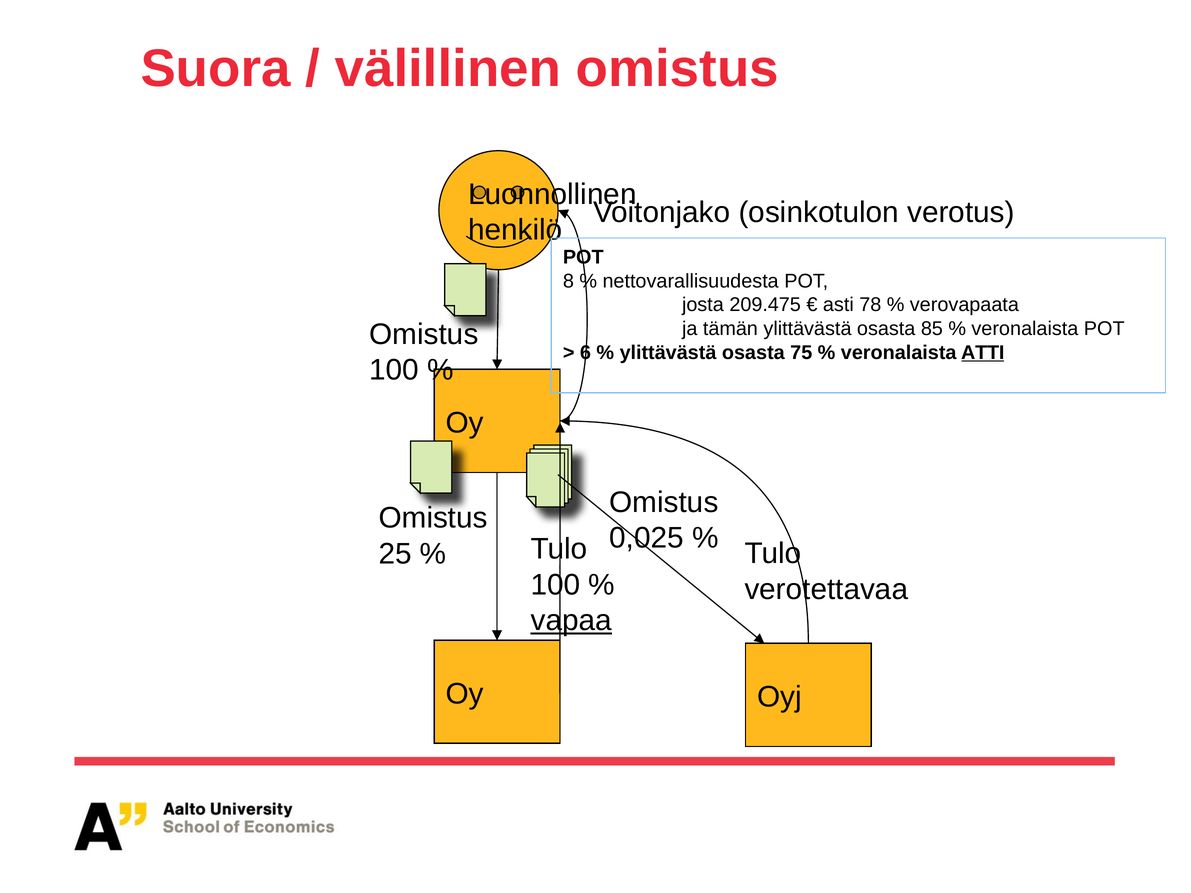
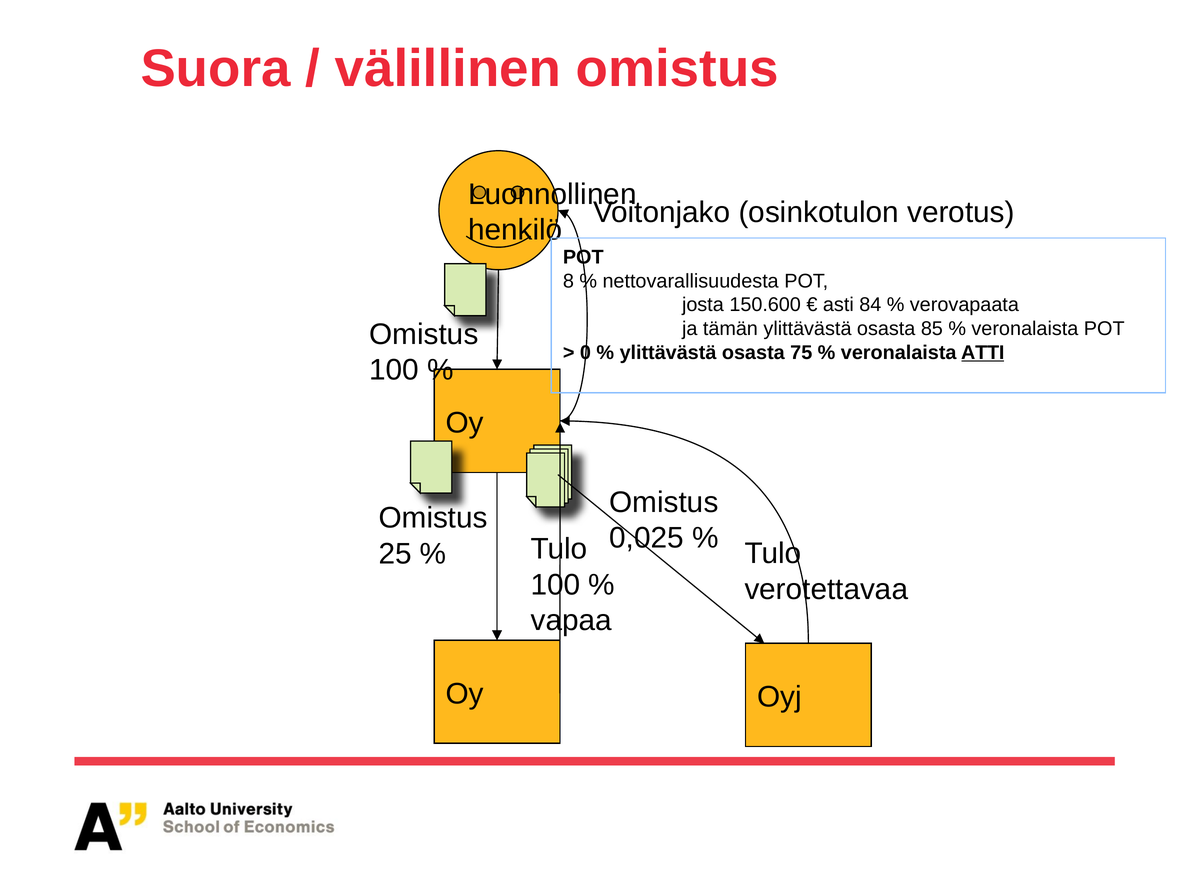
209.475: 209.475 -> 150.600 (765, 305)
78: 78 -> 84 (870, 305)
6: 6 -> 0 (586, 353)
vapaa underline: present -> none (571, 621)
